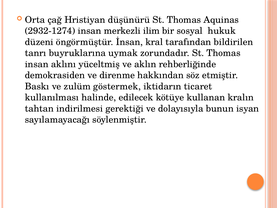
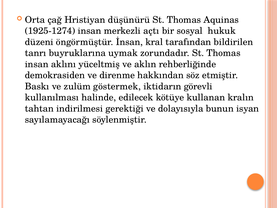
2932-1274: 2932-1274 -> 1925-1274 (50, 31)
ilim: ilim -> açtı (151, 31)
ticaret: ticaret -> görevli (198, 86)
